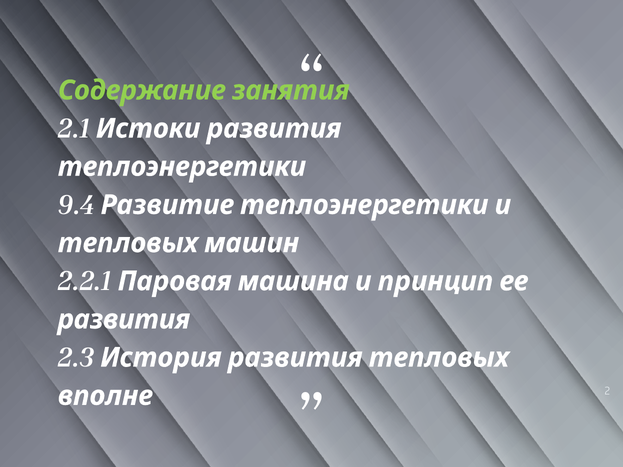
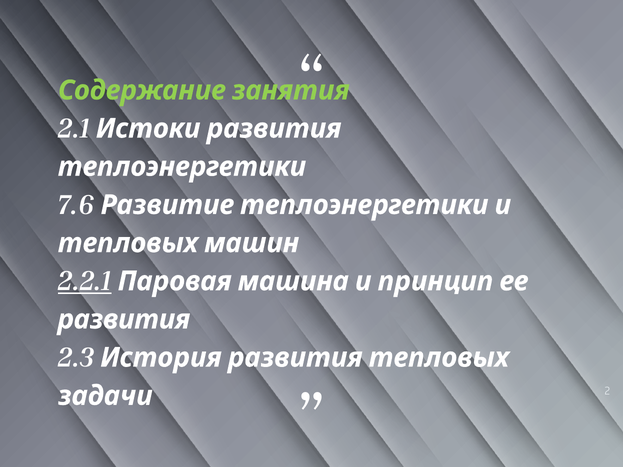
9.4: 9.4 -> 7.6 (76, 205)
2.2.1 underline: none -> present (85, 281)
вполне: вполне -> задачи (105, 396)
